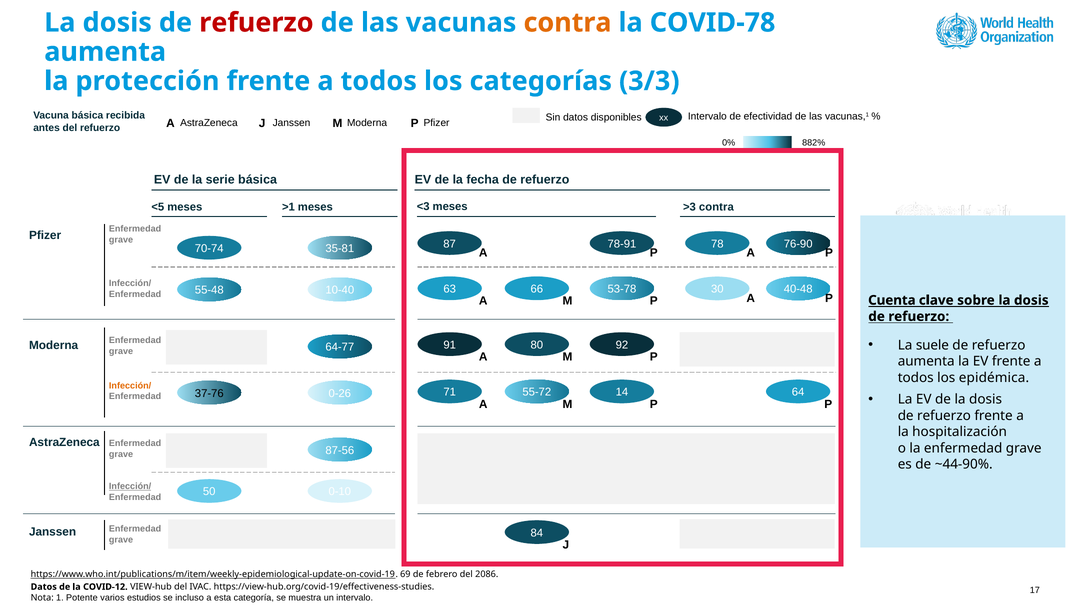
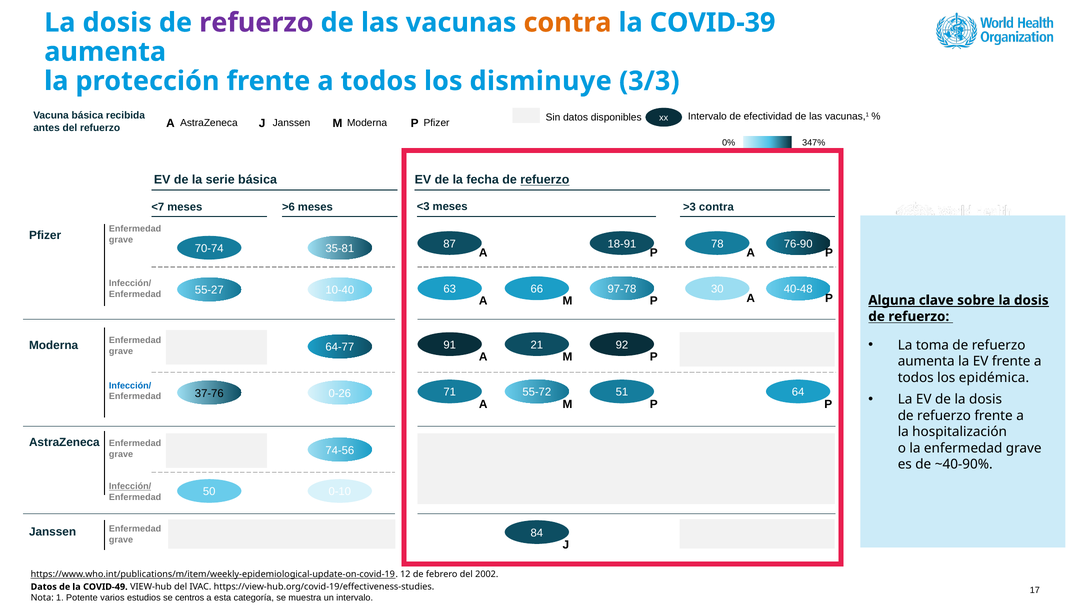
refuerzo colour: red -> purple (256, 23)
COVID-78: COVID-78 -> COVID-39 (713, 23)
categorías: categorías -> disminuye (541, 81)
882%: 882% -> 347% (814, 143)
refuerzo underline: none -> present (545, 180)
<5: <5 -> <7 (158, 207)
>1: >1 -> >6 (288, 207)
78-91: 78-91 -> 18-91 (622, 244)
53-78: 53-78 -> 97-78 (622, 289)
55-48: 55-48 -> 55-27 (209, 290)
Cuenta: Cuenta -> Alguna (892, 300)
suele: suele -> toma (932, 345)
80: 80 -> 21 (537, 345)
Infección/ colour: orange -> blue (130, 386)
14: 14 -> 51 (622, 392)
87-56: 87-56 -> 74-56 (340, 450)
~44-90%: ~44-90% -> ~40-90% (964, 465)
69: 69 -> 12 (405, 575)
2086: 2086 -> 2002 (487, 575)
COVID-12: COVID-12 -> COVID-49 (105, 587)
incluso: incluso -> centros (190, 598)
